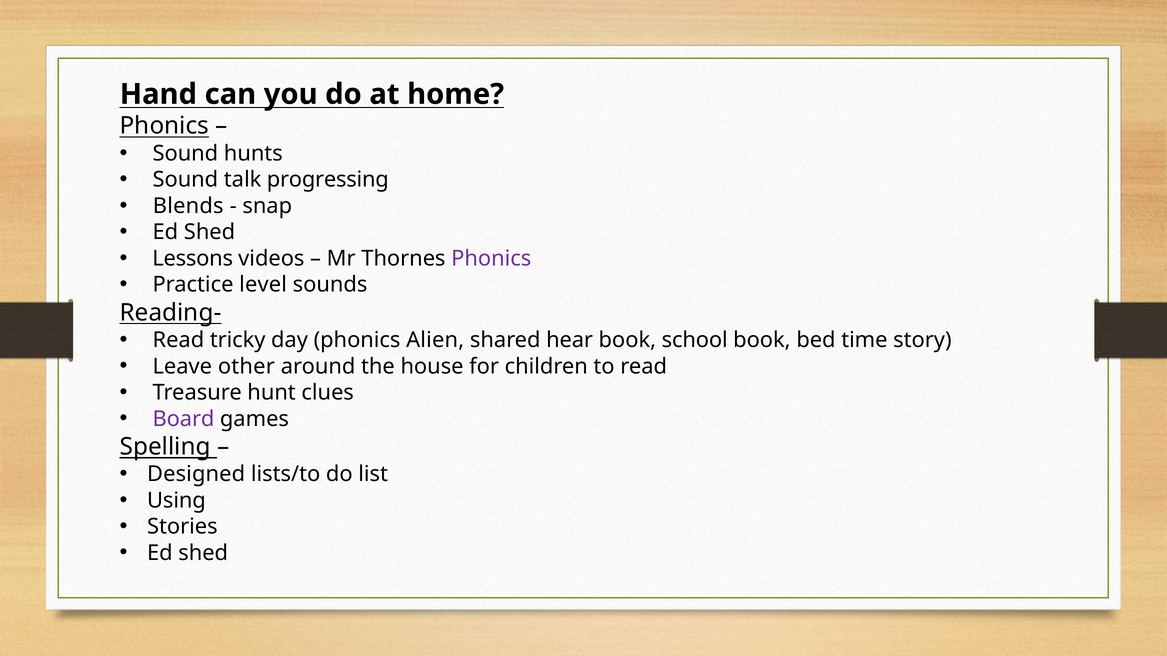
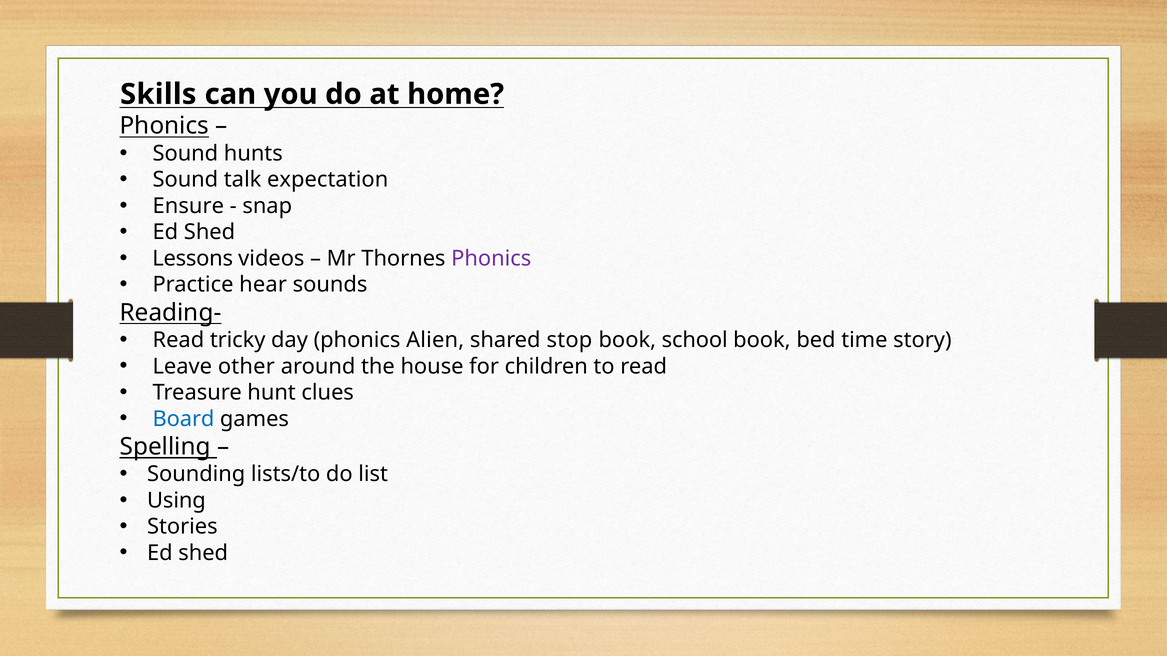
Hand: Hand -> Skills (158, 94)
progressing: progressing -> expectation (328, 180)
Blends: Blends -> Ensure (188, 206)
level: level -> hear (263, 285)
hear: hear -> stop (569, 340)
Board colour: purple -> blue (183, 419)
Designed: Designed -> Sounding (196, 475)
